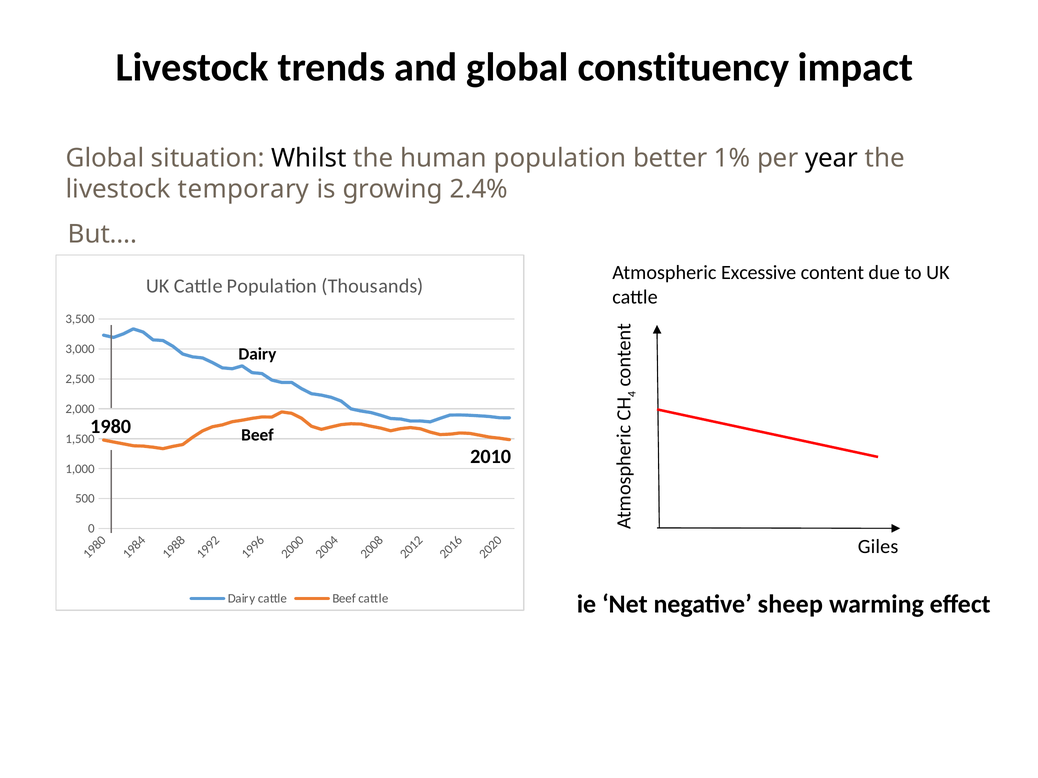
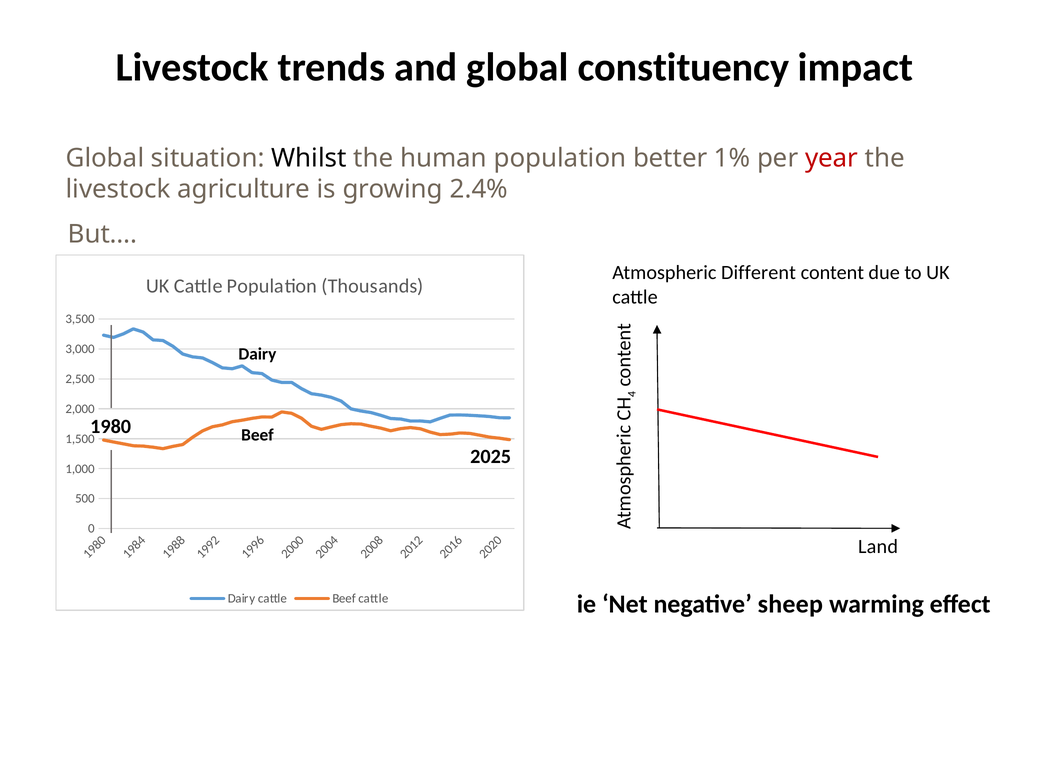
year colour: black -> red (832, 158)
temporary: temporary -> agriculture (244, 189)
Excessive: Excessive -> Different (758, 273)
2010: 2010 -> 2025 (491, 457)
Giles: Giles -> Land (878, 547)
